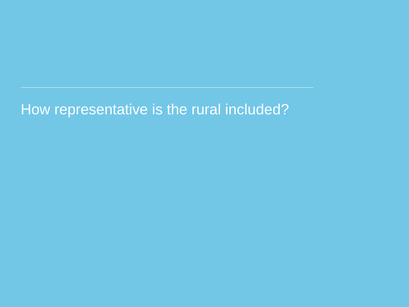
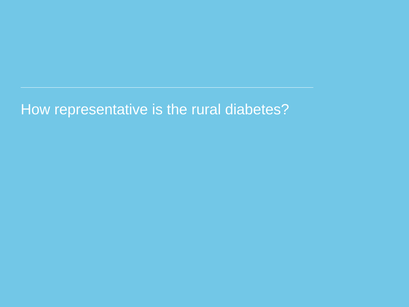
included: included -> diabetes (257, 110)
